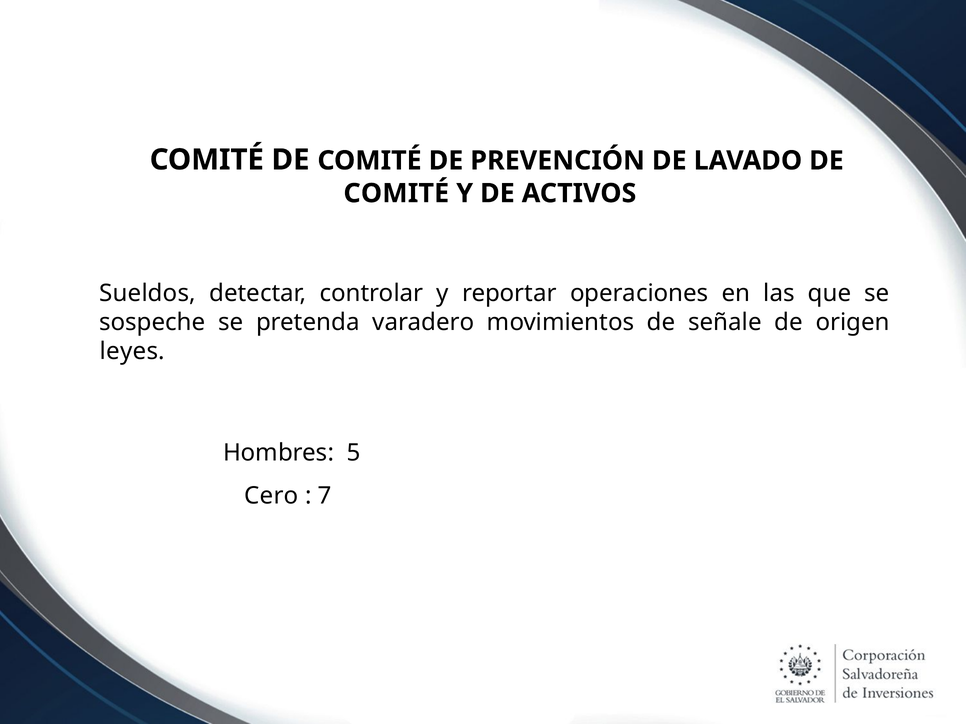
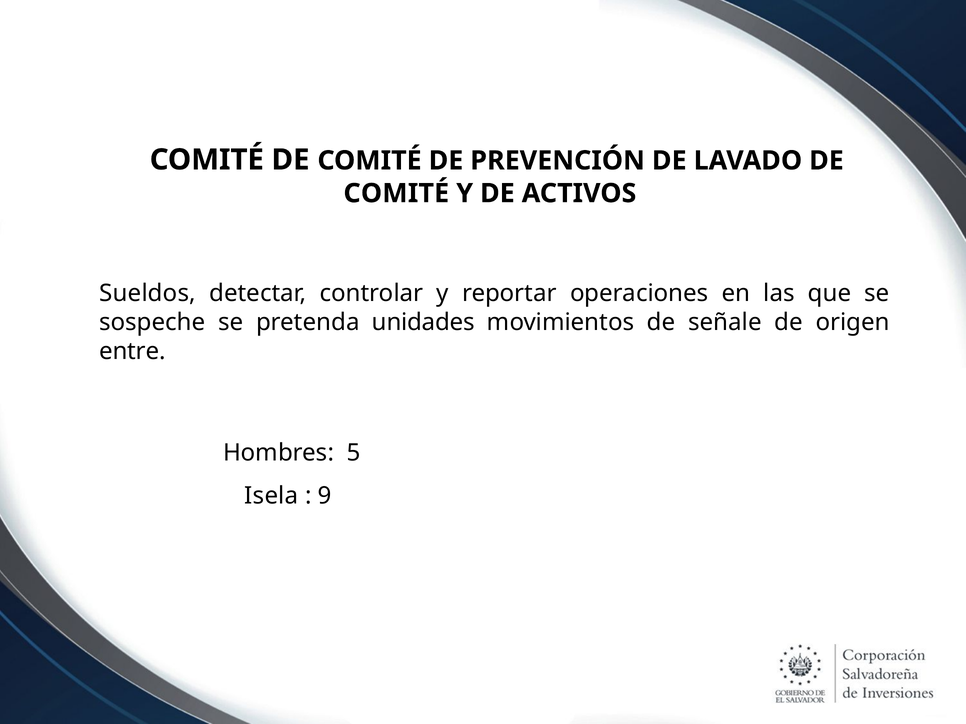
varadero: varadero -> unidades (423, 322)
leyes: leyes -> entre (132, 351)
Cero: Cero -> Isela (271, 496)
7: 7 -> 9 (325, 496)
